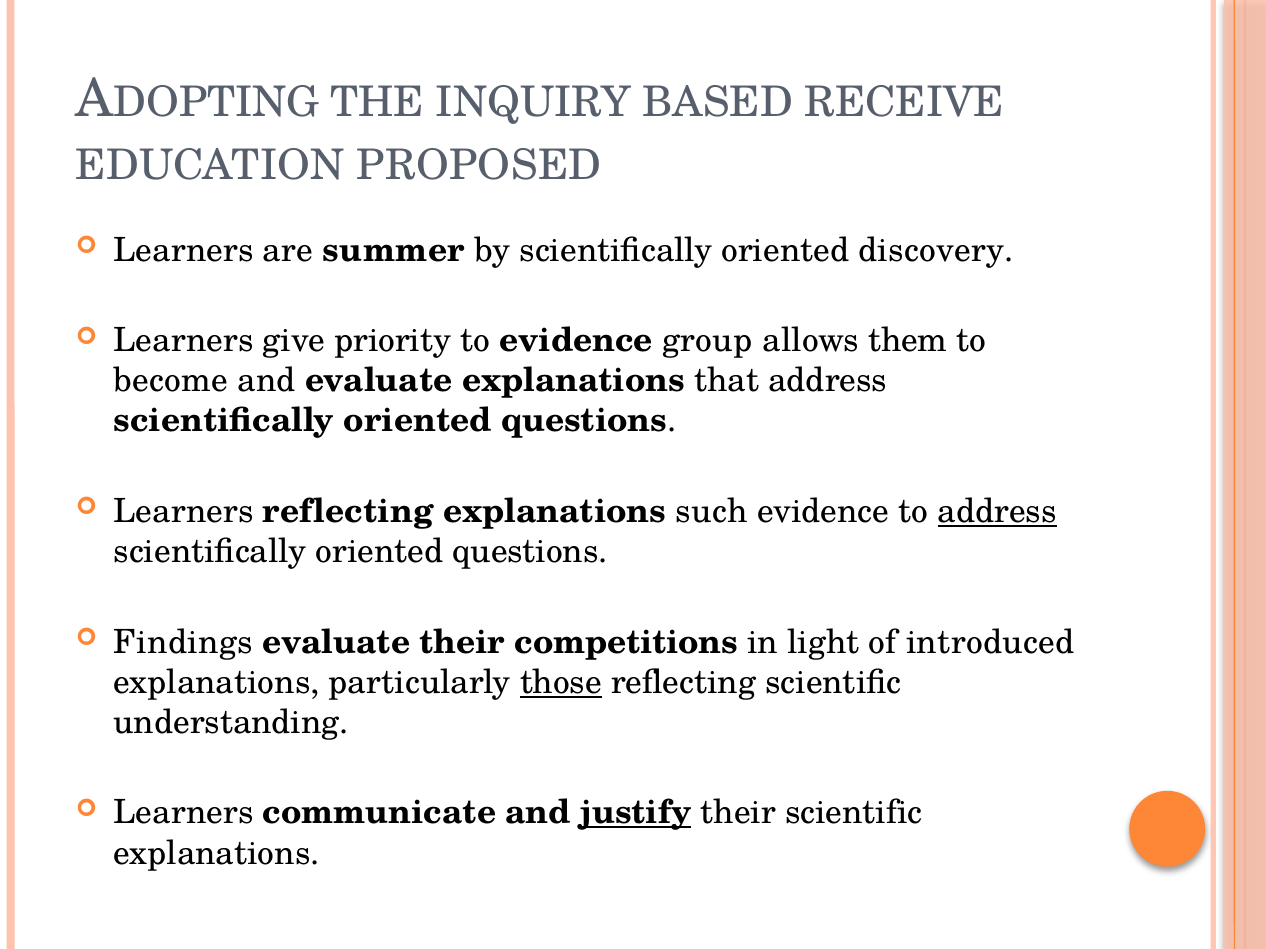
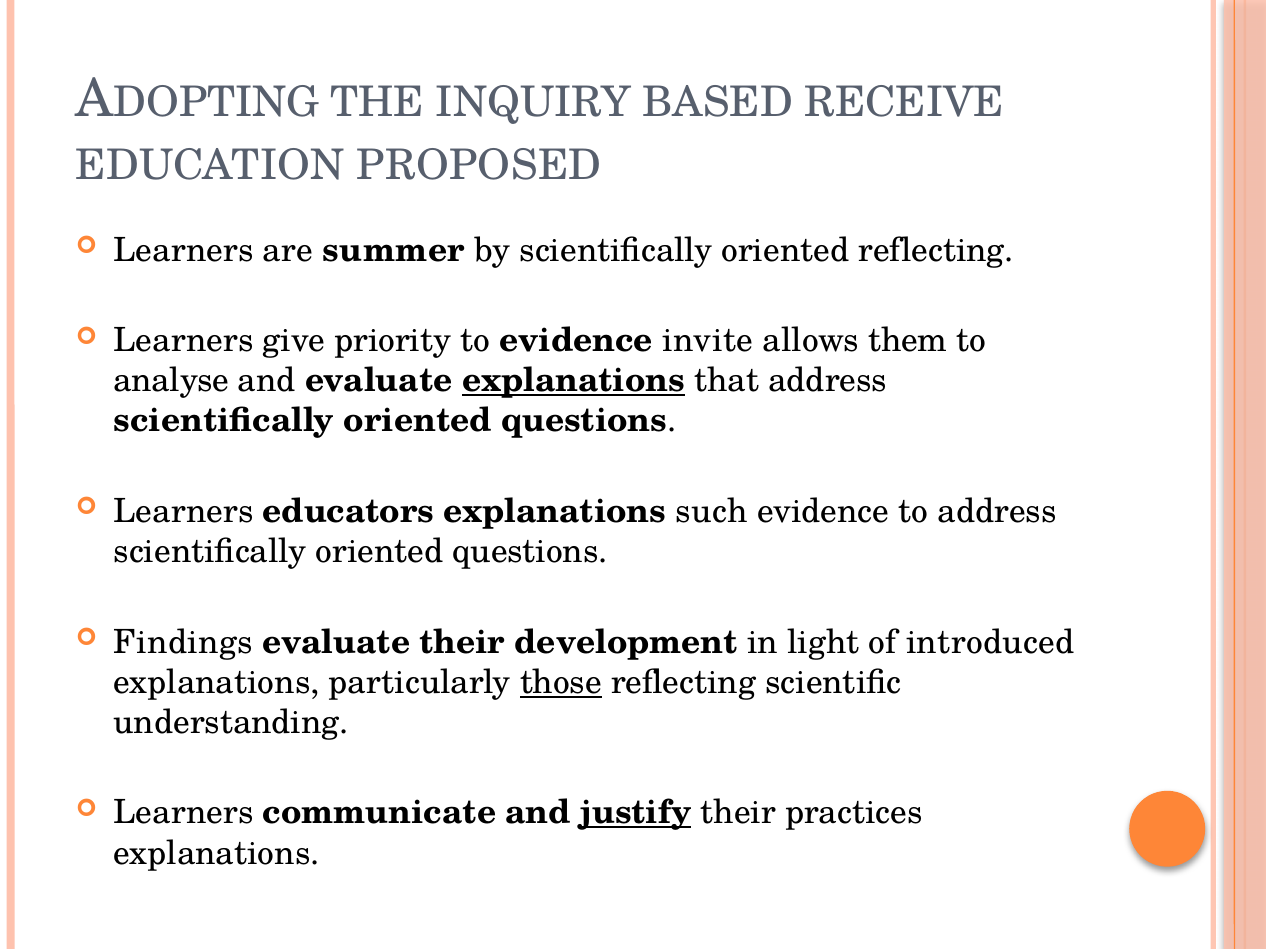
oriented discovery: discovery -> reflecting (936, 250)
group: group -> invite (708, 341)
become: become -> analyse (171, 381)
explanations underline: none -> present (574, 381)
Learners reflecting: reflecting -> educators (349, 512)
address underline: present -> none (997, 512)
competitions: competitions -> development (626, 643)
their scientific: scientific -> practices (854, 813)
